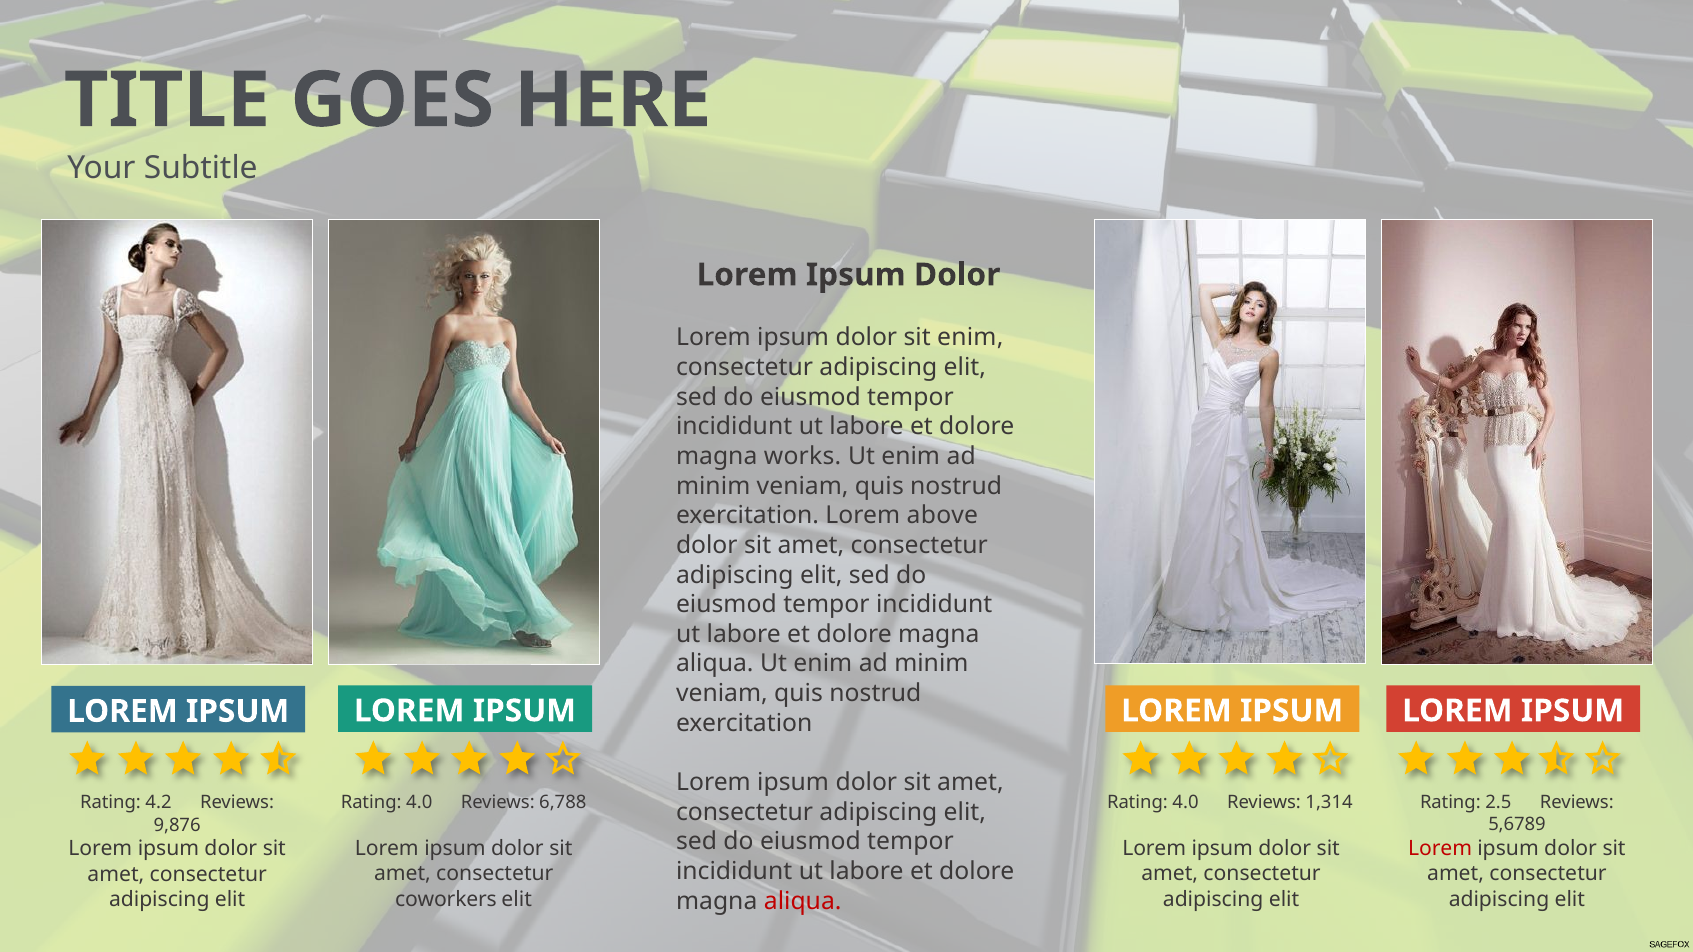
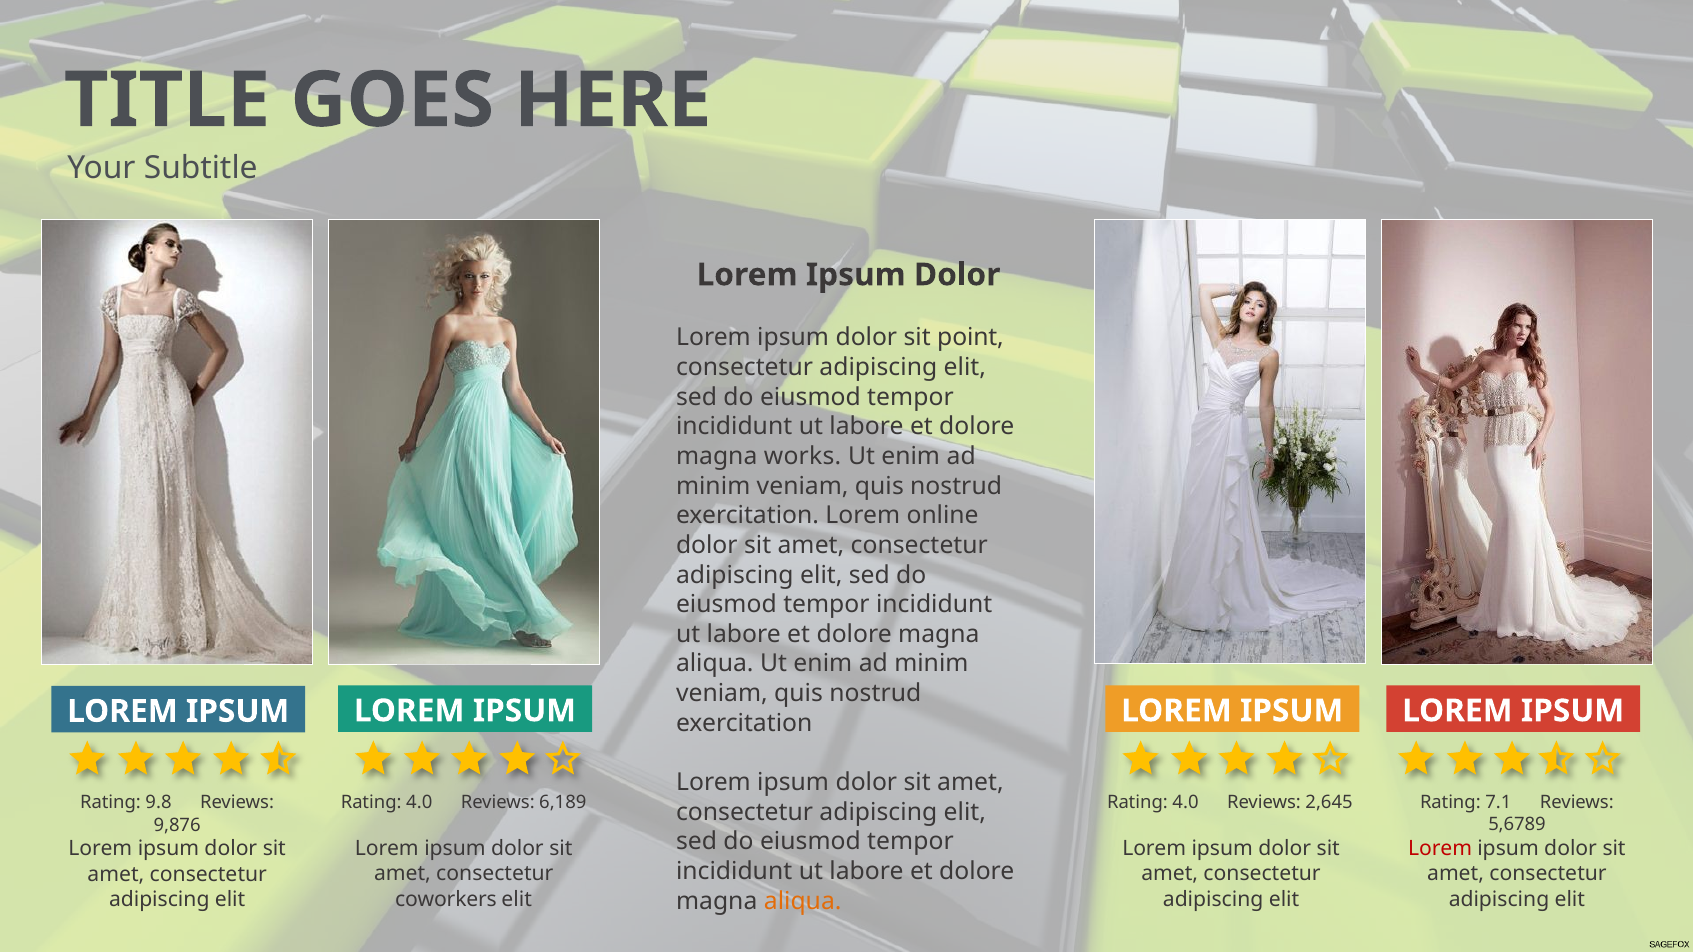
sit enim: enim -> point (971, 338)
above: above -> online (943, 516)
6,788: 6,788 -> 6,189 (563, 803)
1,314: 1,314 -> 2,645 (1329, 803)
2.5: 2.5 -> 7.1 (1498, 803)
4.2: 4.2 -> 9.8 (159, 803)
aliqua colour: red -> orange (803, 901)
